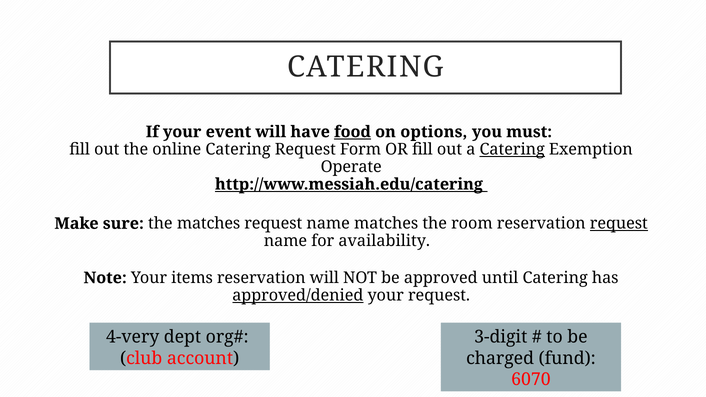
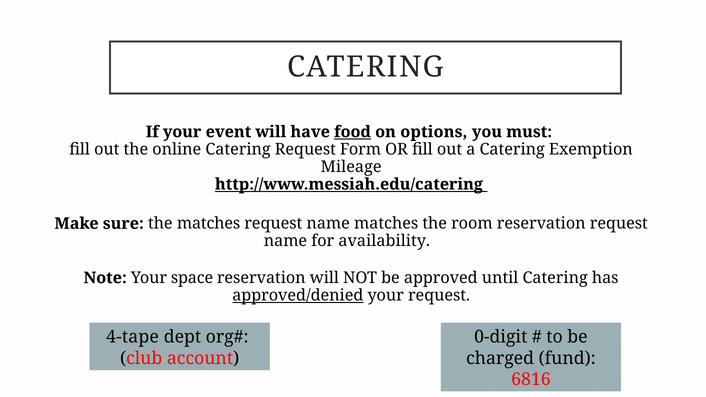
Catering underline: present -> none (512, 149)
Operate: Operate -> Mileage (351, 167)
request underline: present -> none (619, 224)
items: items -> space (192, 278)
4-very: 4-very -> 4-tape (133, 337)
3-digit: 3-digit -> 0-digit (501, 337)
6070: 6070 -> 6816 (531, 380)
